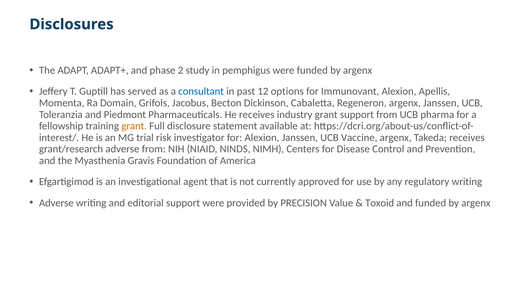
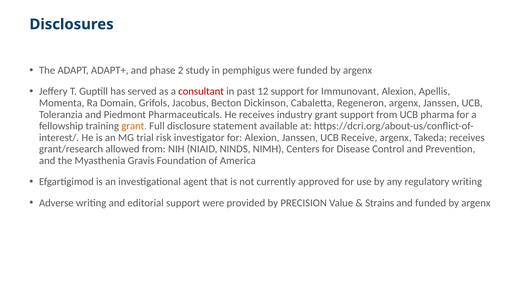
consultant colour: blue -> red (201, 91)
12 options: options -> support (287, 91)
Vaccine: Vaccine -> Receive (359, 138)
grant/research adverse: adverse -> allowed (122, 149)
Toxoid: Toxoid -> Strains (380, 203)
